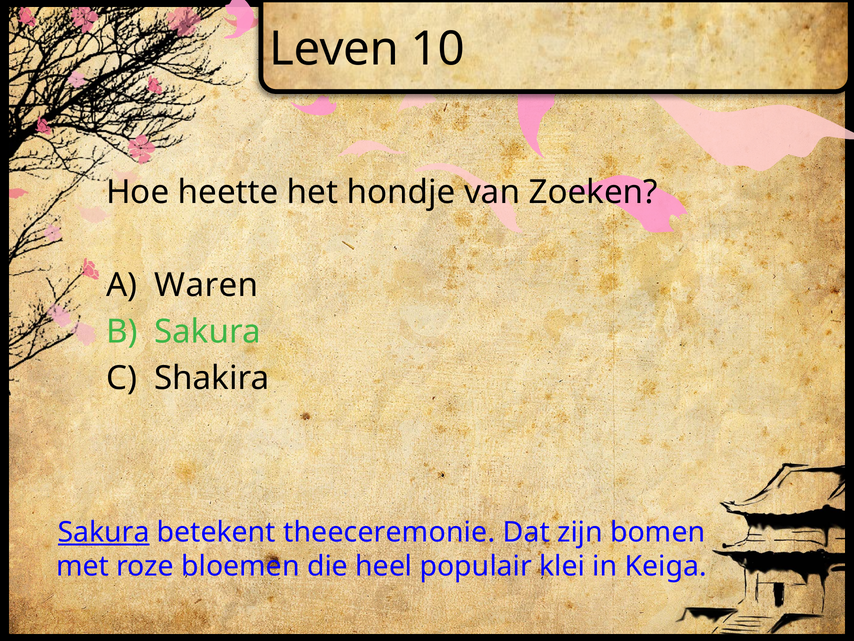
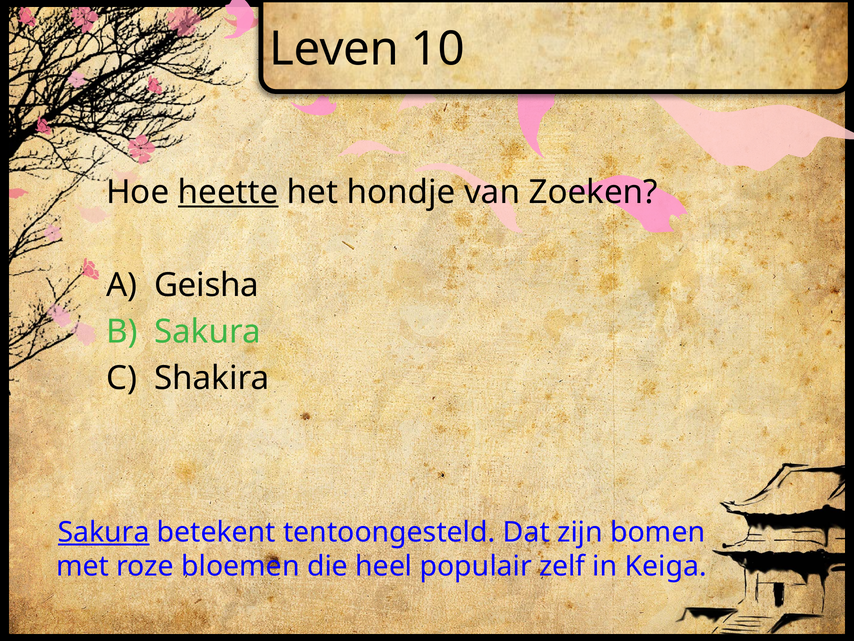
heette underline: none -> present (228, 192)
Waren: Waren -> Geisha (207, 285)
theeceremonie: theeceremonie -> tentoongesteld (389, 532)
klei: klei -> zelf (562, 566)
